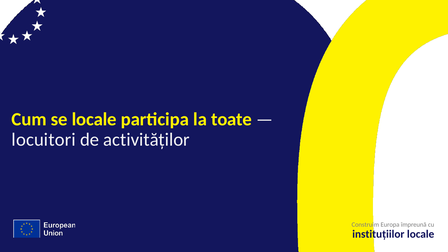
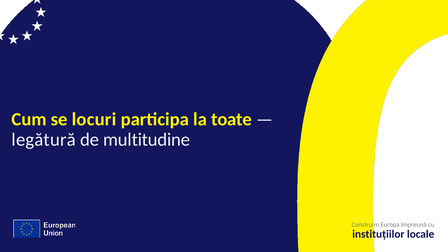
se locale: locale -> locuri (94, 119)
locuitori: locuitori -> legătură (44, 140)
activităților: activităților -> multitudine (147, 140)
